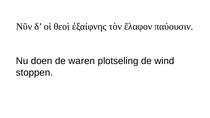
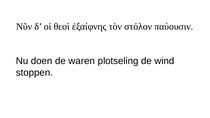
ἔλαφον: ἔλαφον -> στόλον (138, 27)
